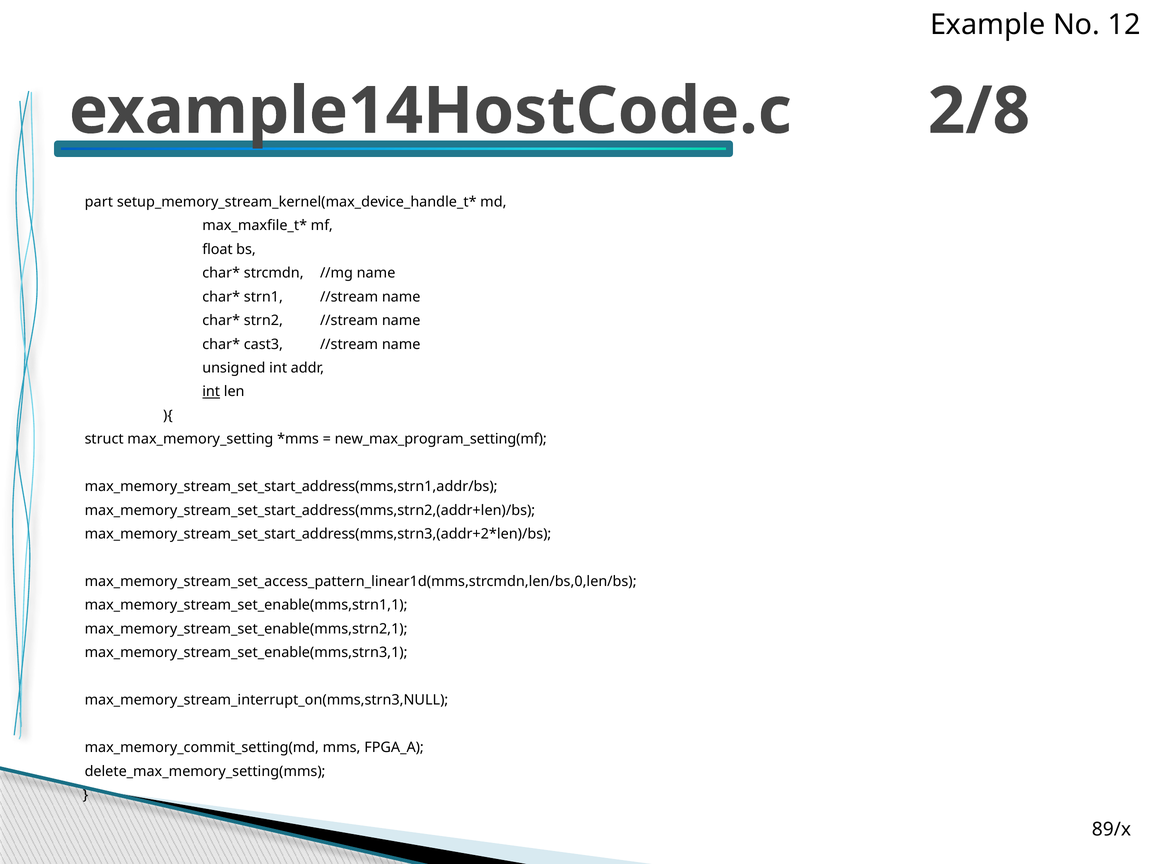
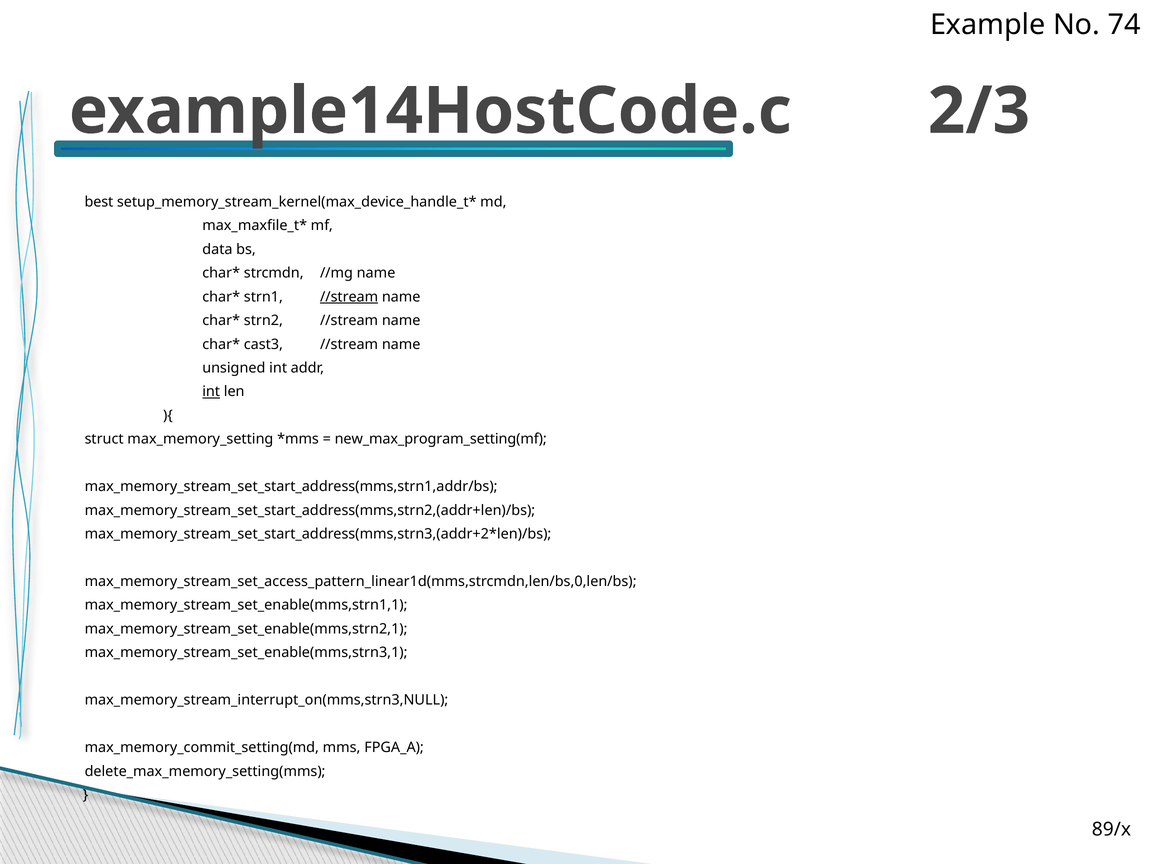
12: 12 -> 74 (1124, 25)
2/8: 2/8 -> 2/3 (979, 111)
part: part -> best (99, 202)
float: float -> data (217, 249)
//stream underline: none -> present (349, 297)
